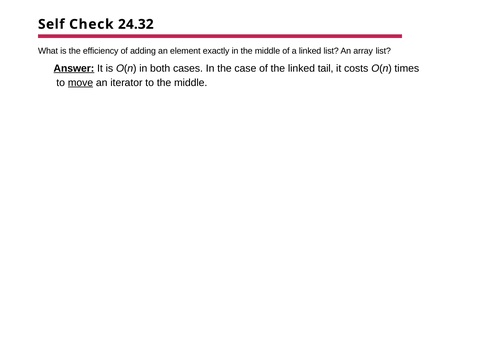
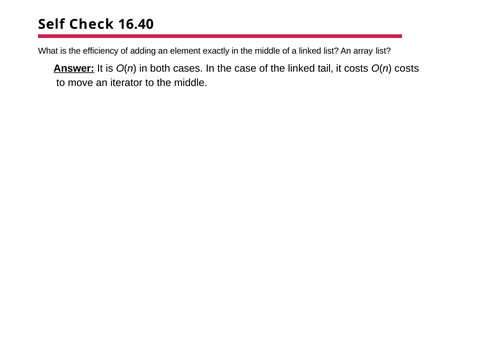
24.32: 24.32 -> 16.40 (136, 24)
O(n times: times -> costs (407, 68)
move underline: present -> none (80, 83)
